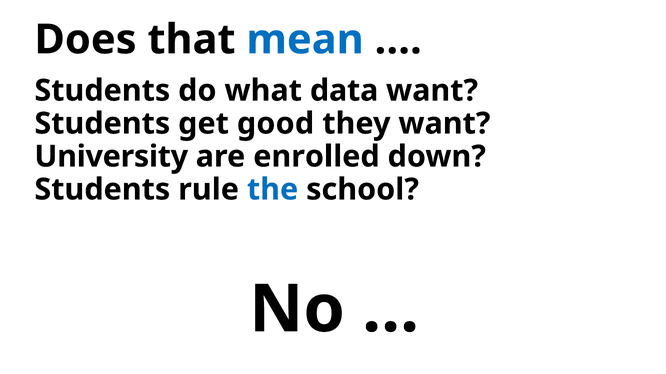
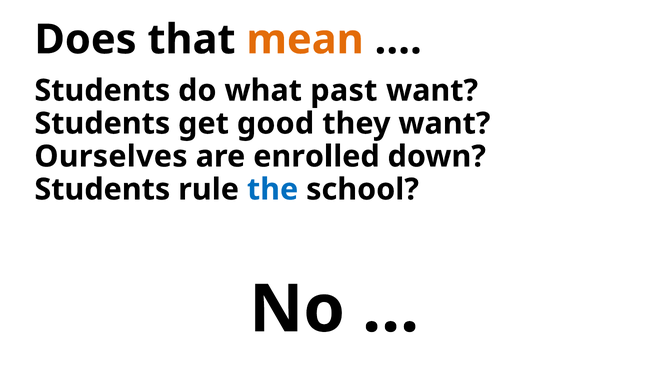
mean colour: blue -> orange (305, 40)
data: data -> past (344, 91)
University: University -> Ourselves (111, 157)
